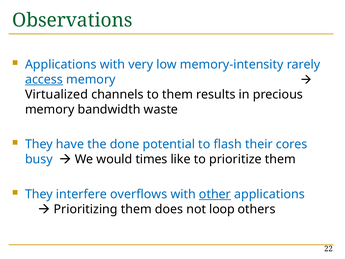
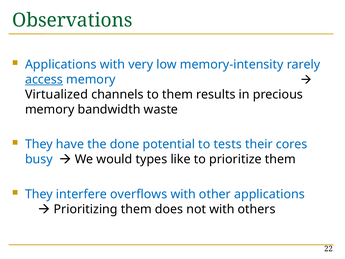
flash: flash -> tests (228, 144)
times: times -> types (151, 159)
other underline: present -> none (215, 194)
not loop: loop -> with (222, 209)
